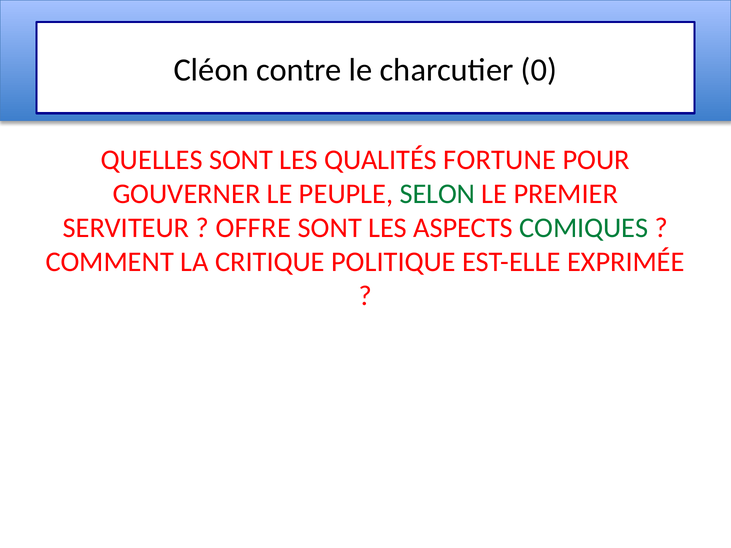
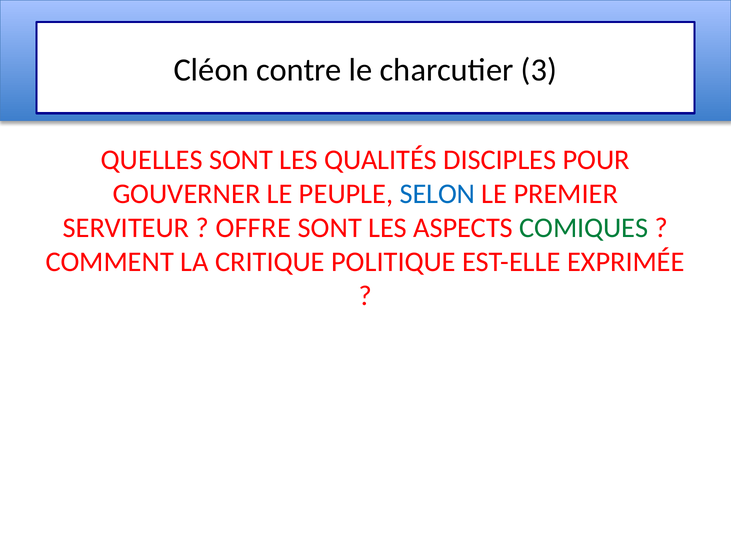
0: 0 -> 3 (539, 70)
FORTUNE: FORTUNE -> DISCIPLES (500, 160)
SELON colour: green -> blue (437, 194)
